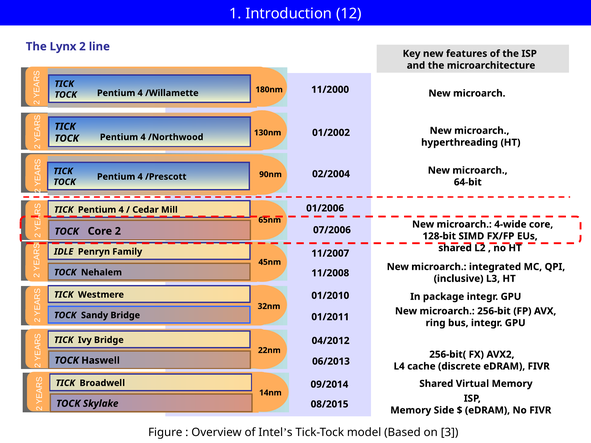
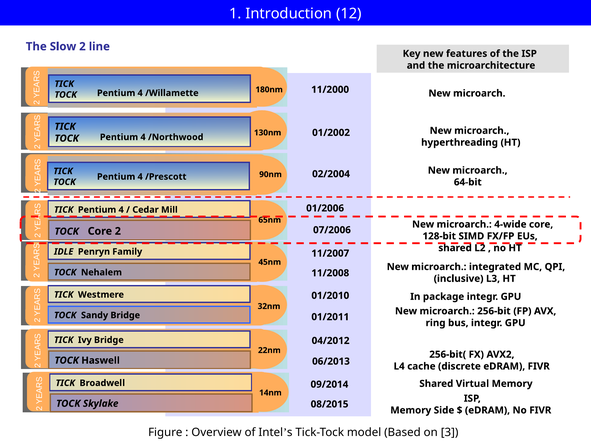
Lynx: Lynx -> Slow (63, 47)
